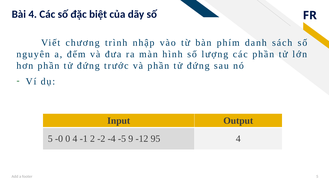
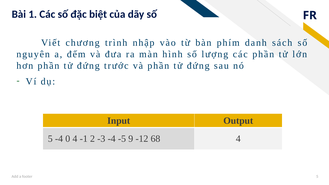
Bài 4: 4 -> 1 (33, 14)
5 -0: -0 -> -4 (59, 139)
-2: -2 -> -3 (101, 139)
95: 95 -> 68 (155, 139)
